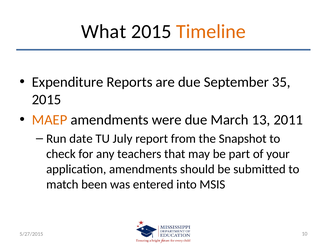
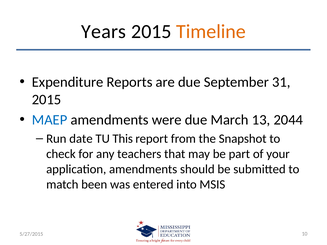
What: What -> Years (104, 32)
35: 35 -> 31 (281, 82)
MAEP colour: orange -> blue (50, 120)
2011: 2011 -> 2044 (288, 120)
July: July -> This (123, 139)
